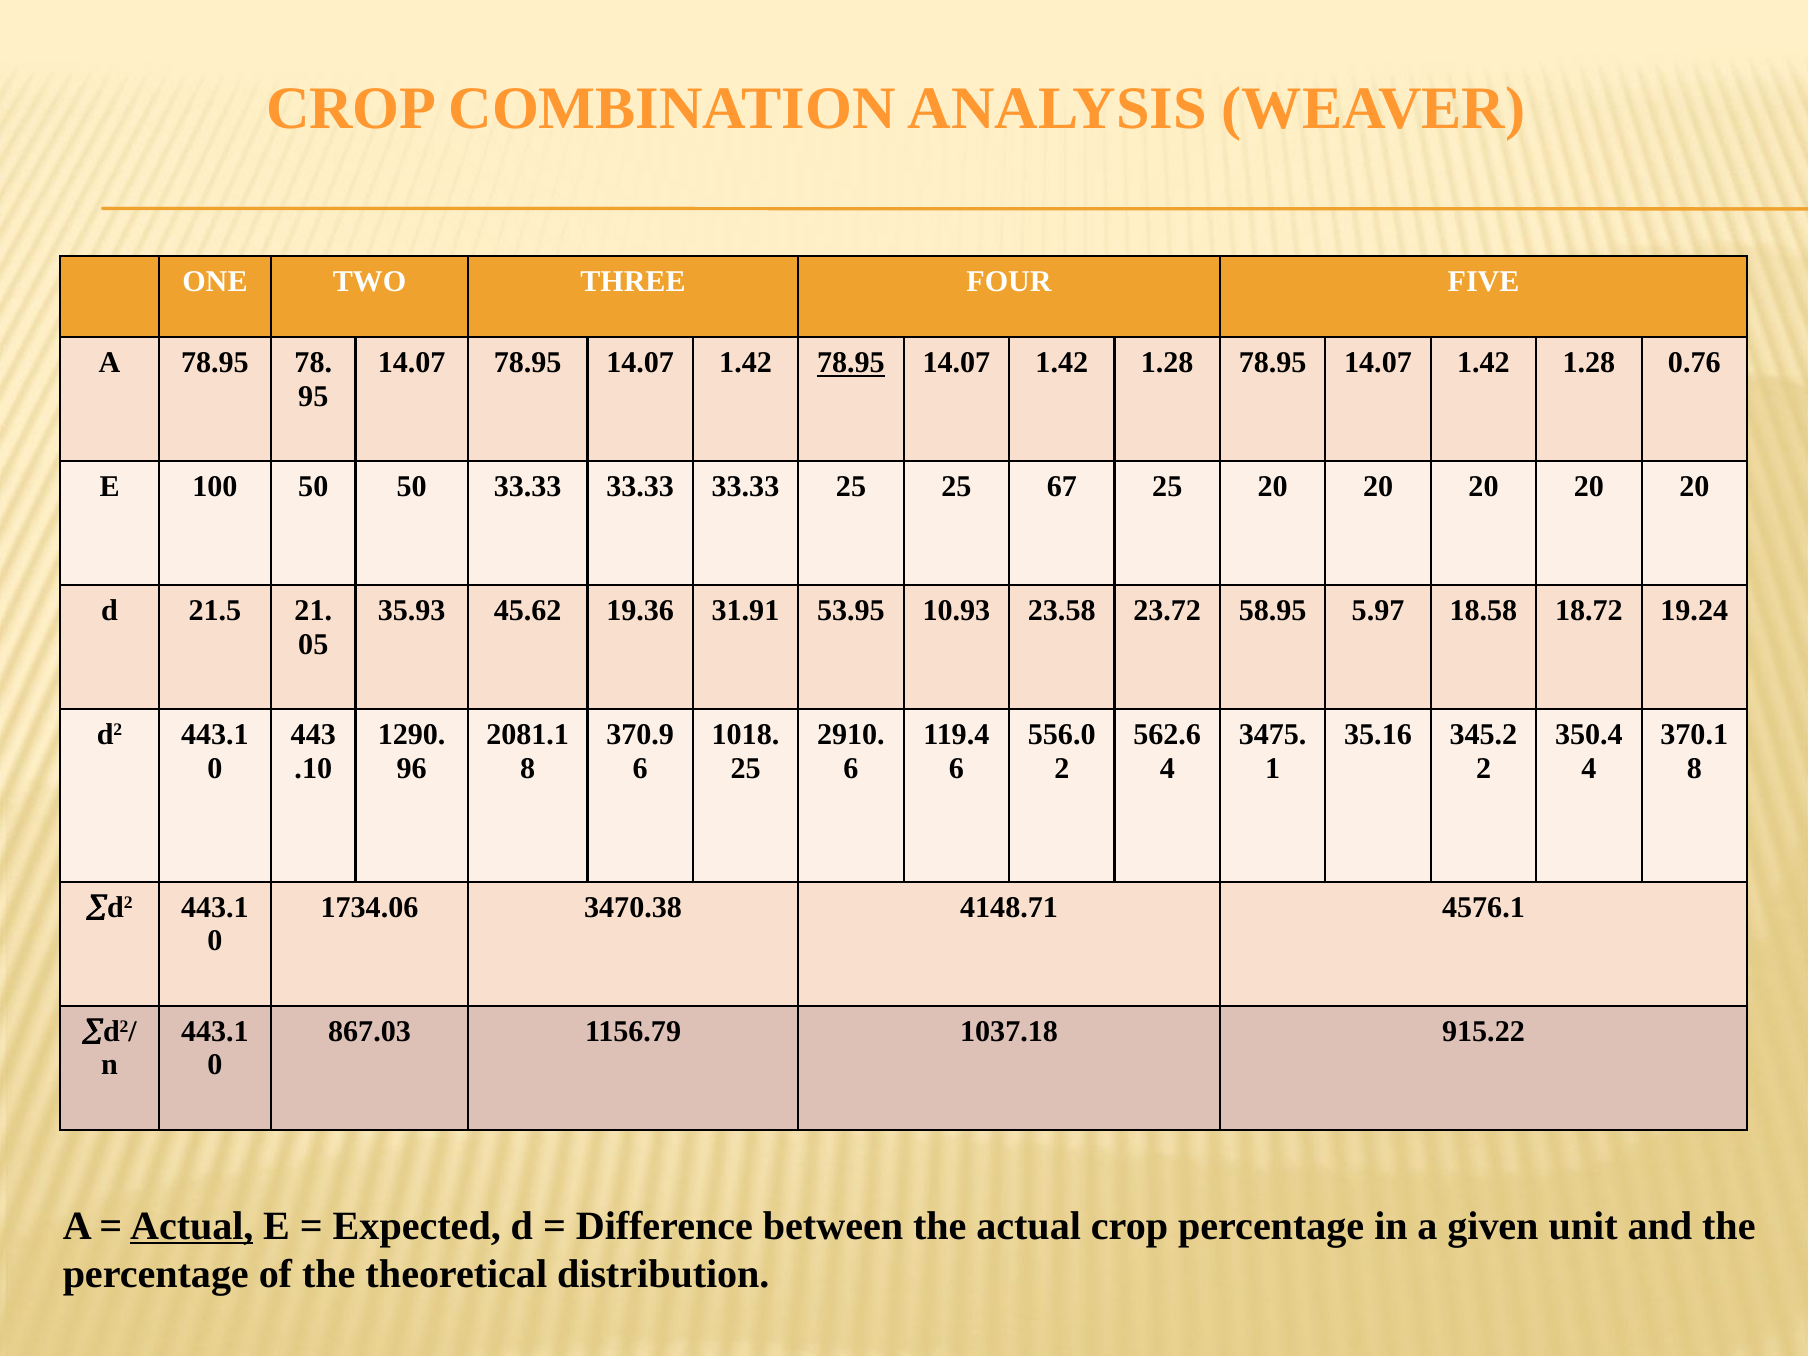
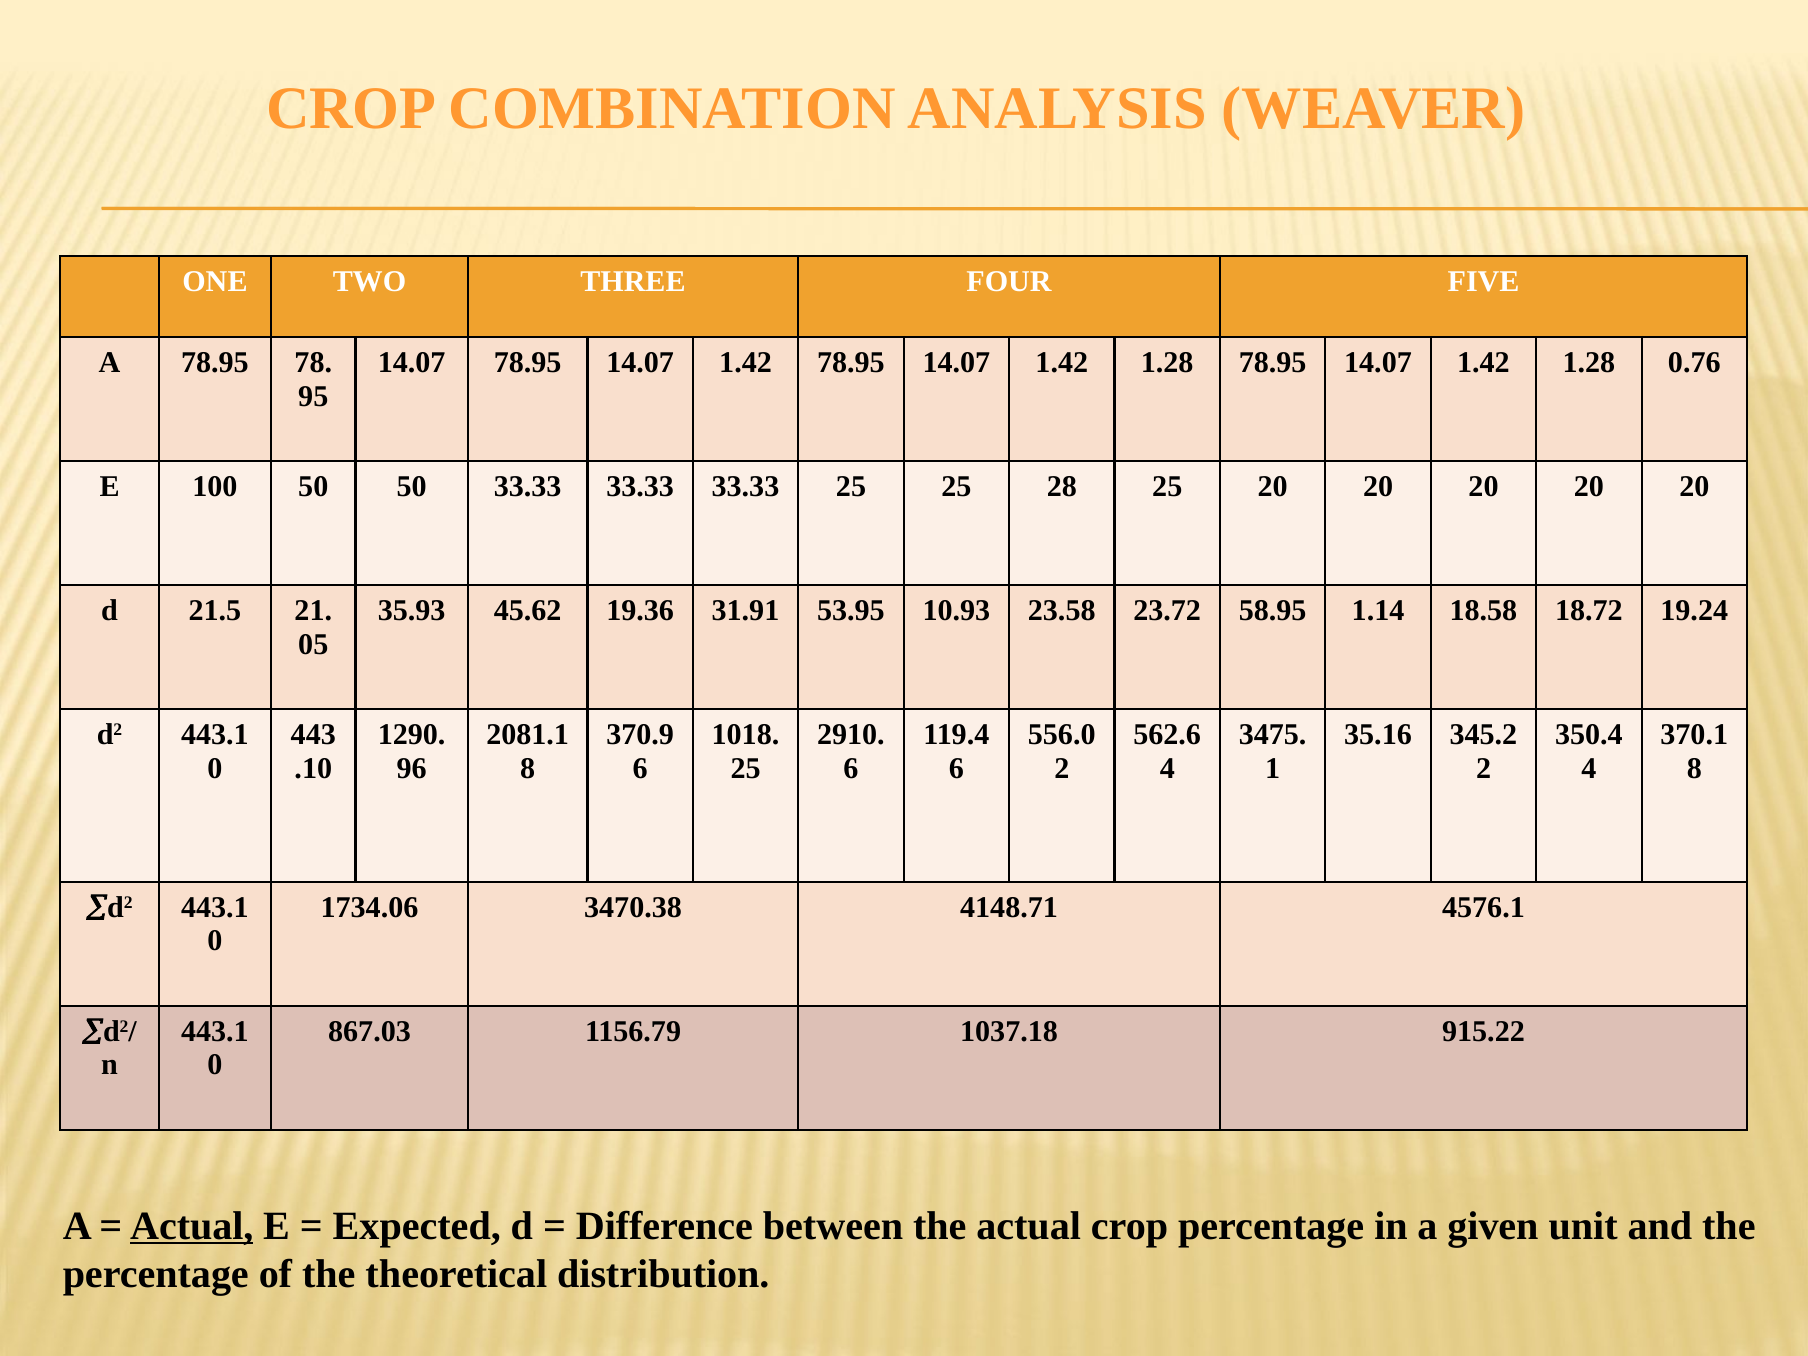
78.95 underline: present -> none (851, 363)
67: 67 -> 28 (1062, 487)
5.97: 5.97 -> 1.14 (1378, 611)
